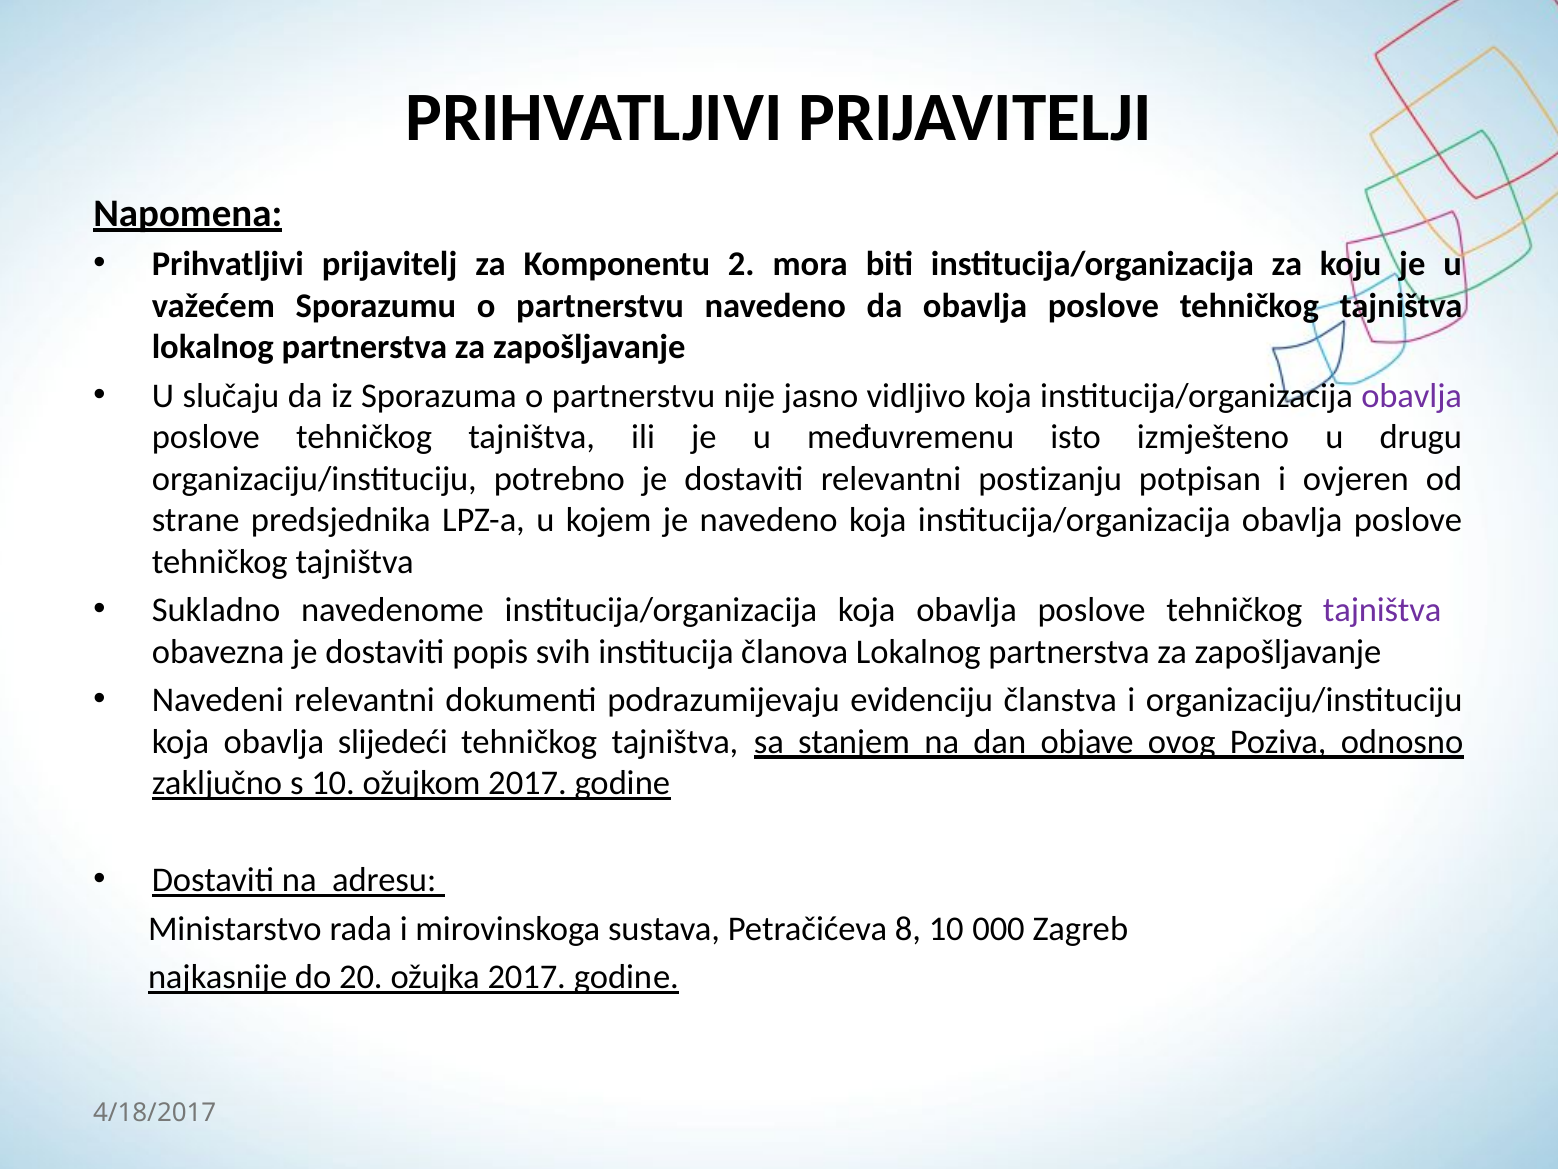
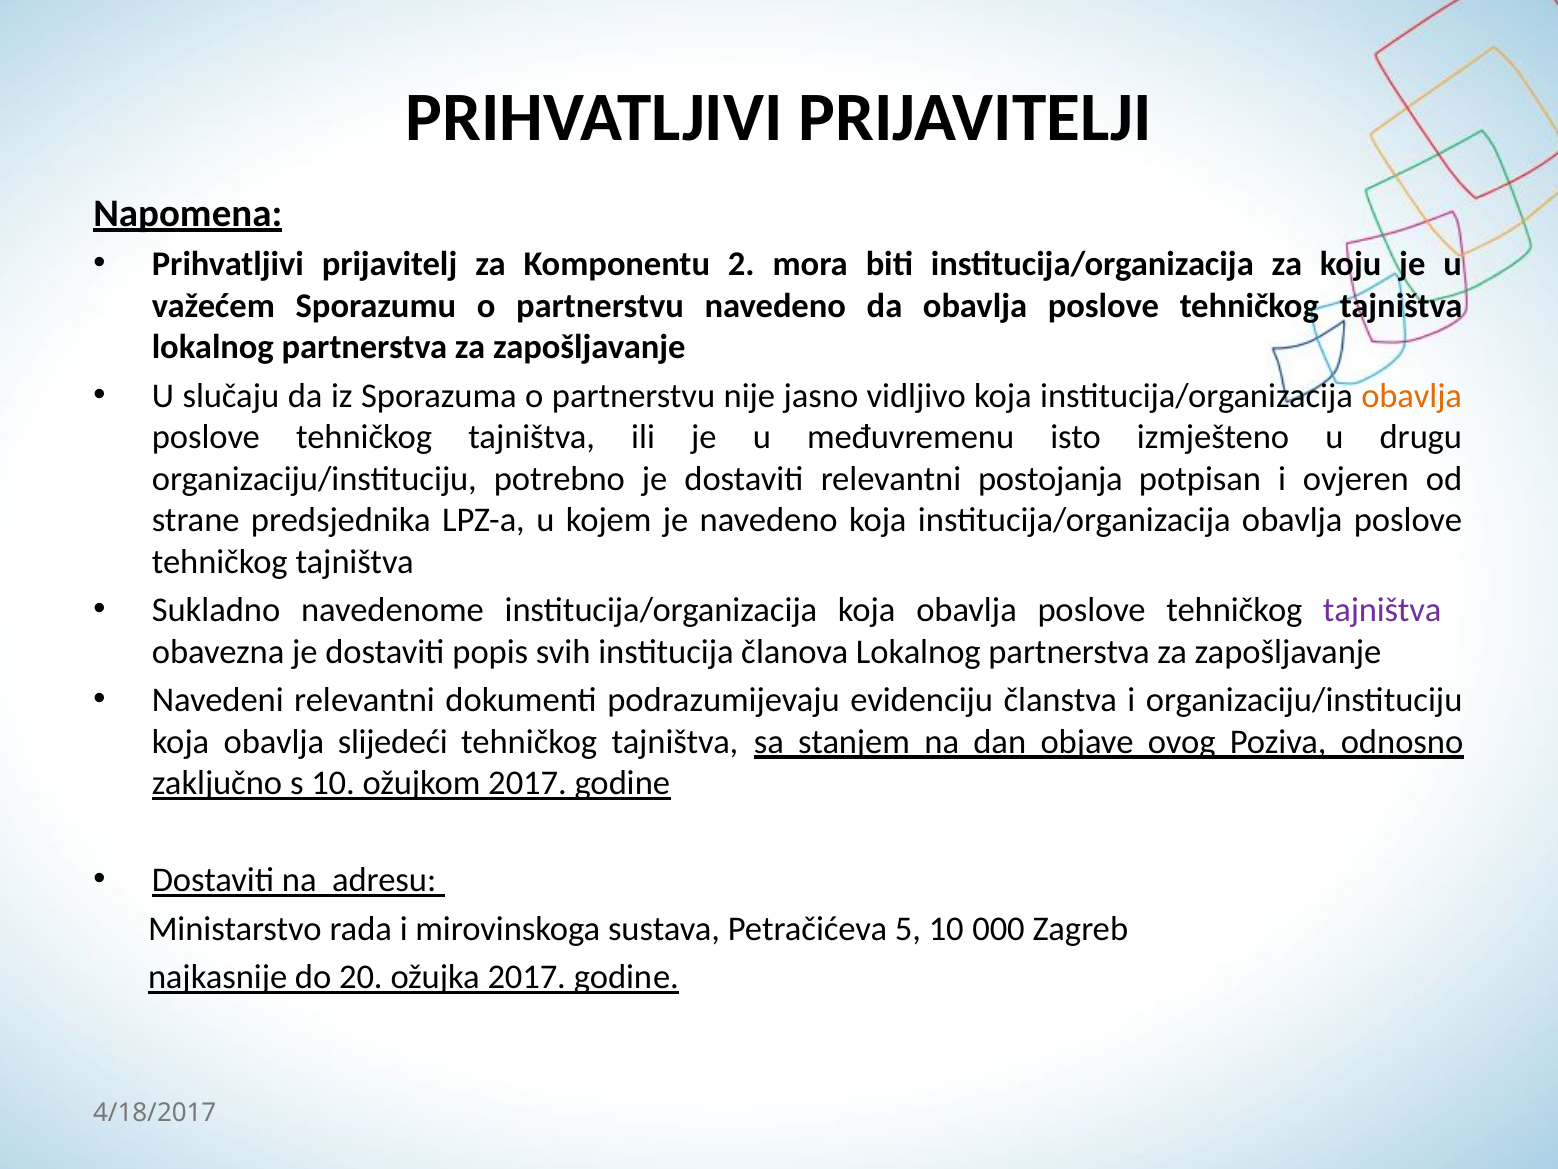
obavlja colour: purple -> orange (1412, 396)
postizanju: postizanju -> postojanja (1050, 479)
8: 8 -> 5 (908, 928)
